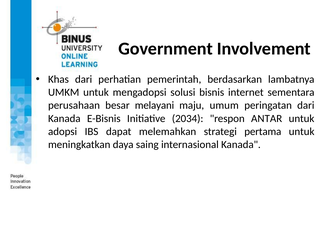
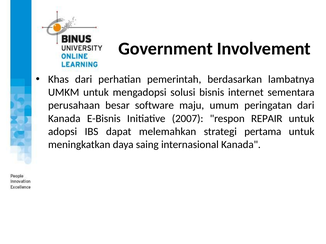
melayani: melayani -> software (154, 106)
2034: 2034 -> 2007 (188, 119)
ANTAR: ANTAR -> REPAIR (267, 119)
